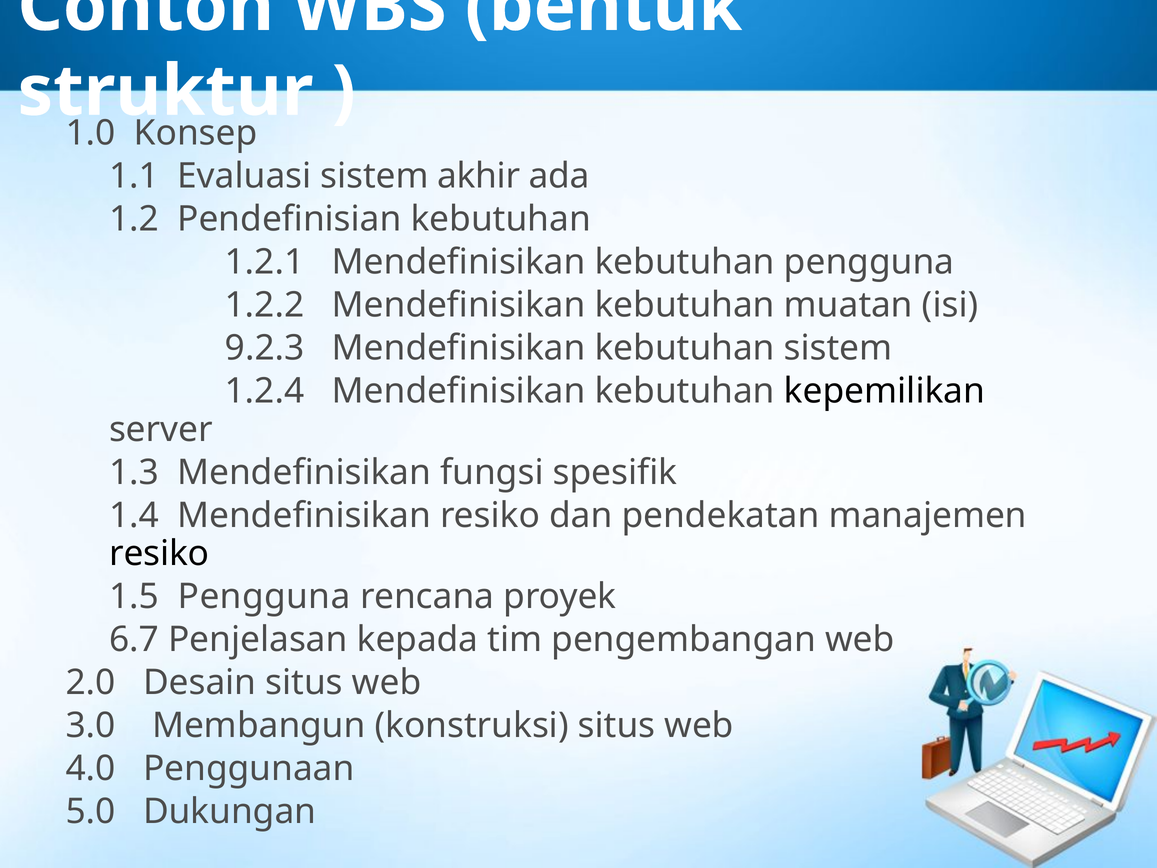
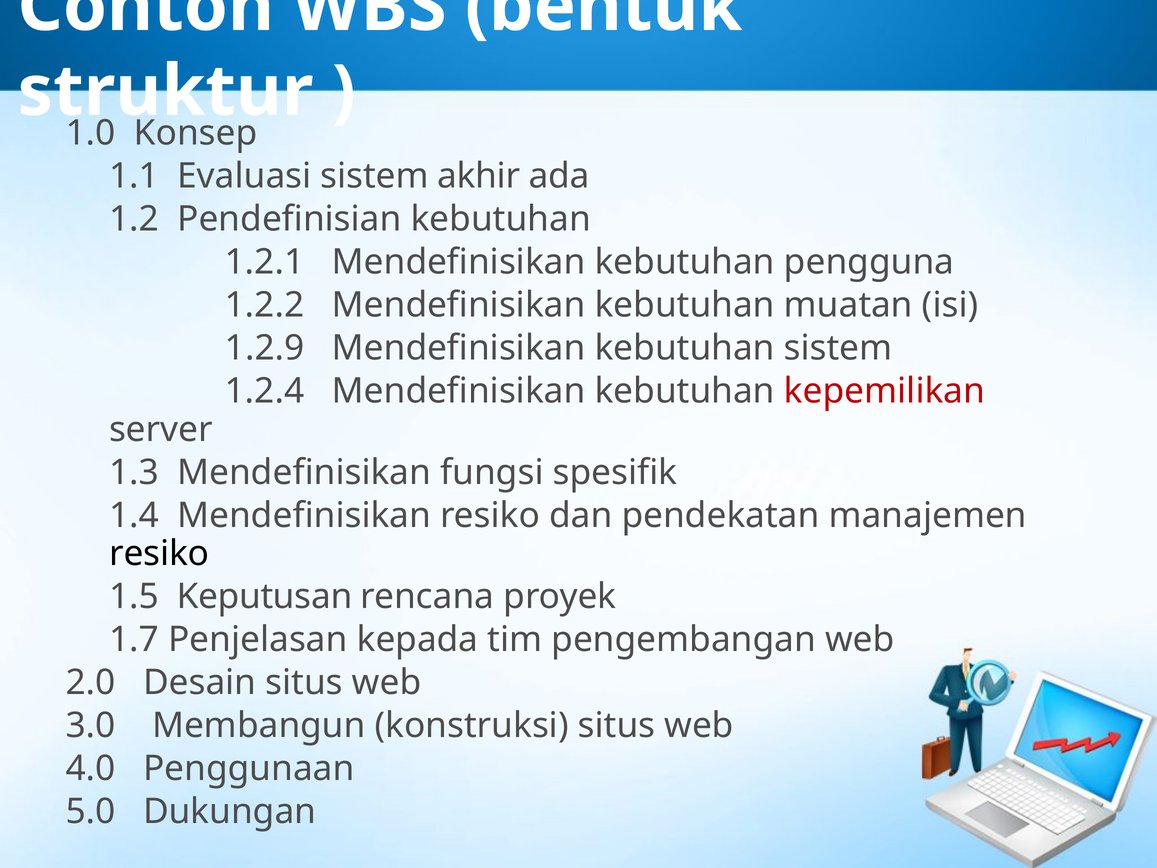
9.2.3: 9.2.3 -> 1.2.9 (265, 348)
kepemilikan colour: black -> red (885, 391)
1.5 Pengguna: Pengguna -> Keputusan (264, 596)
6.7: 6.7 -> 1.7 (134, 639)
